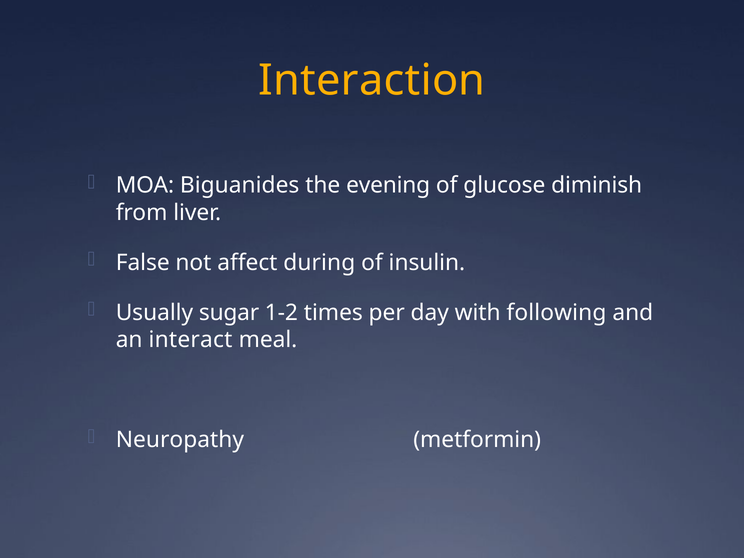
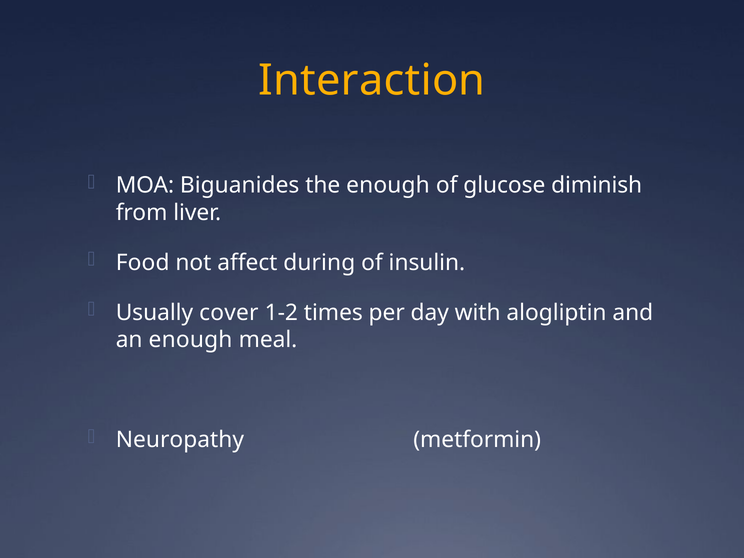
the evening: evening -> enough (388, 185)
False: False -> Food (143, 263)
sugar: sugar -> cover (229, 313)
following: following -> alogliptin (557, 313)
an interact: interact -> enough (190, 340)
